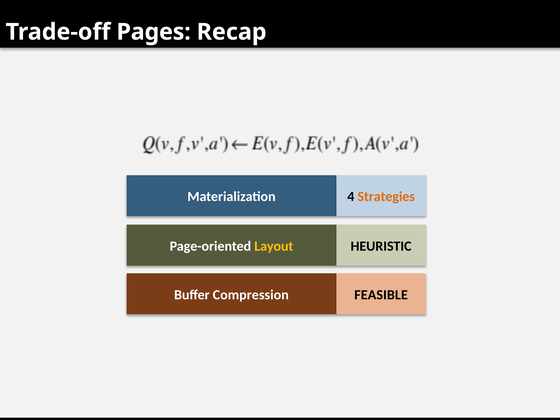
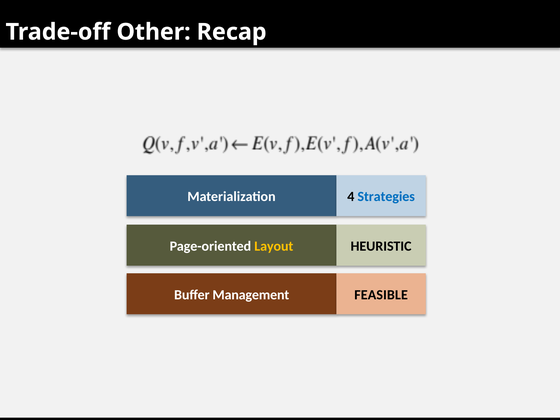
Pages: Pages -> Other (154, 32)
Strategies colour: orange -> blue (386, 197)
Compression: Compression -> Management (251, 295)
